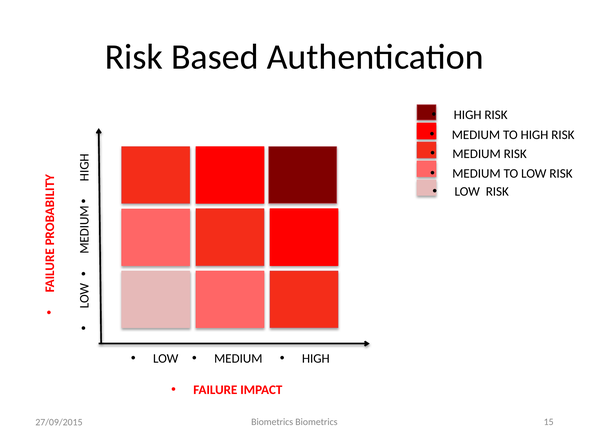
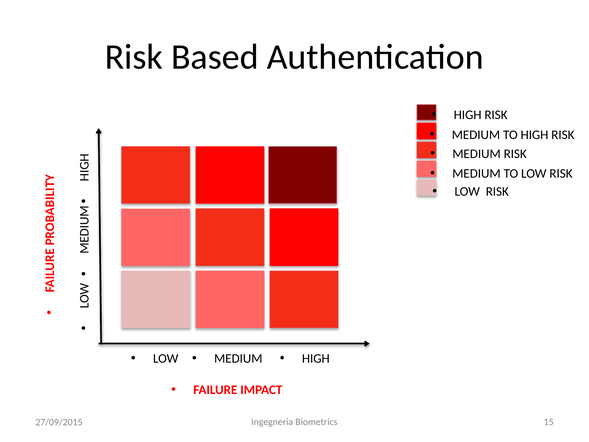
Biometrics: Biometrics -> Ingegneria (272, 422)
